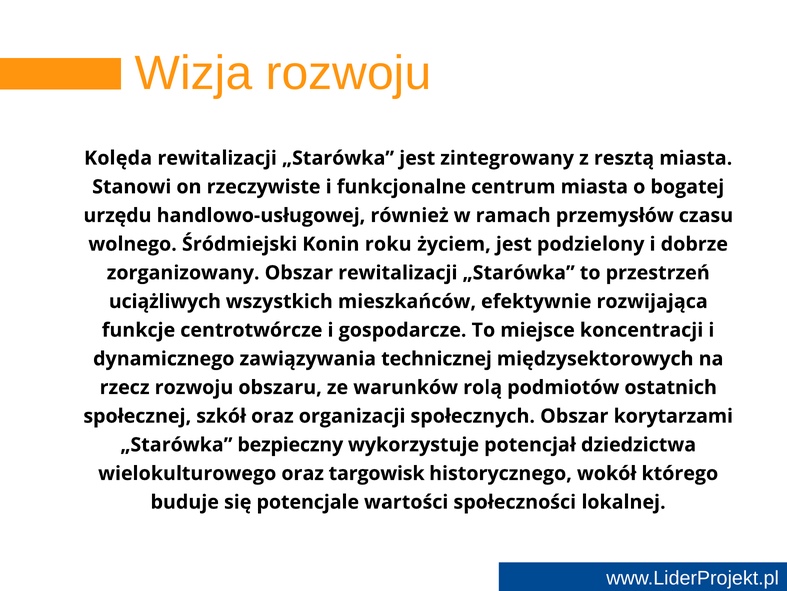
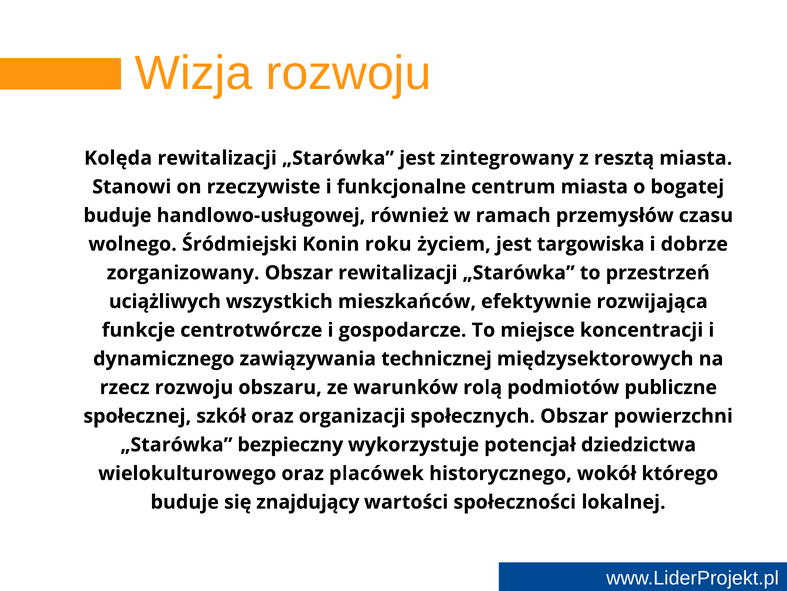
urzędu: urzędu -> buduje (117, 215)
podzielony: podzielony -> targowiska (591, 244)
ostatnich: ostatnich -> publiczne (671, 387)
korytarzami: korytarzami -> powierzchni (673, 416)
targowisk: targowisk -> placówek (376, 473)
potencjale: potencjale -> znajdujący (308, 502)
